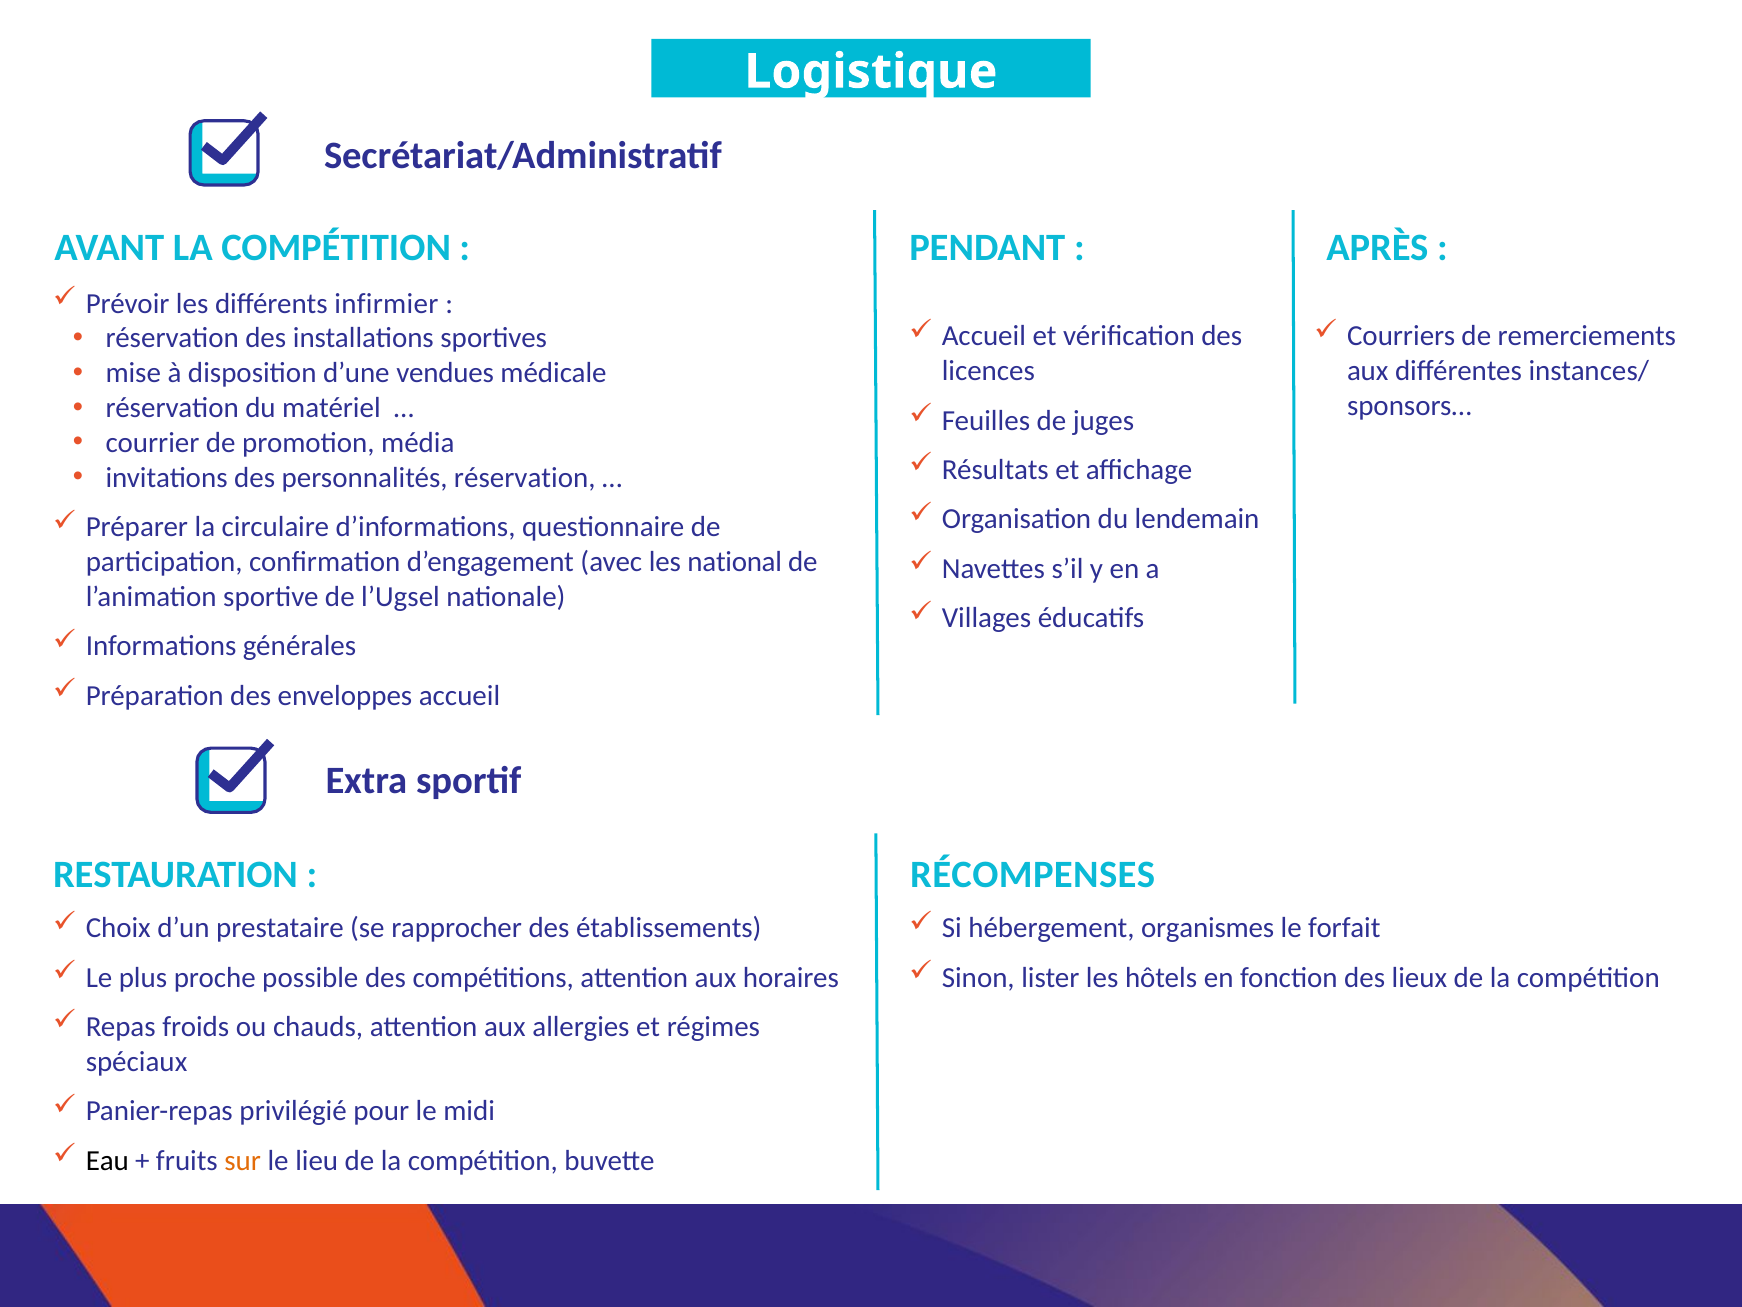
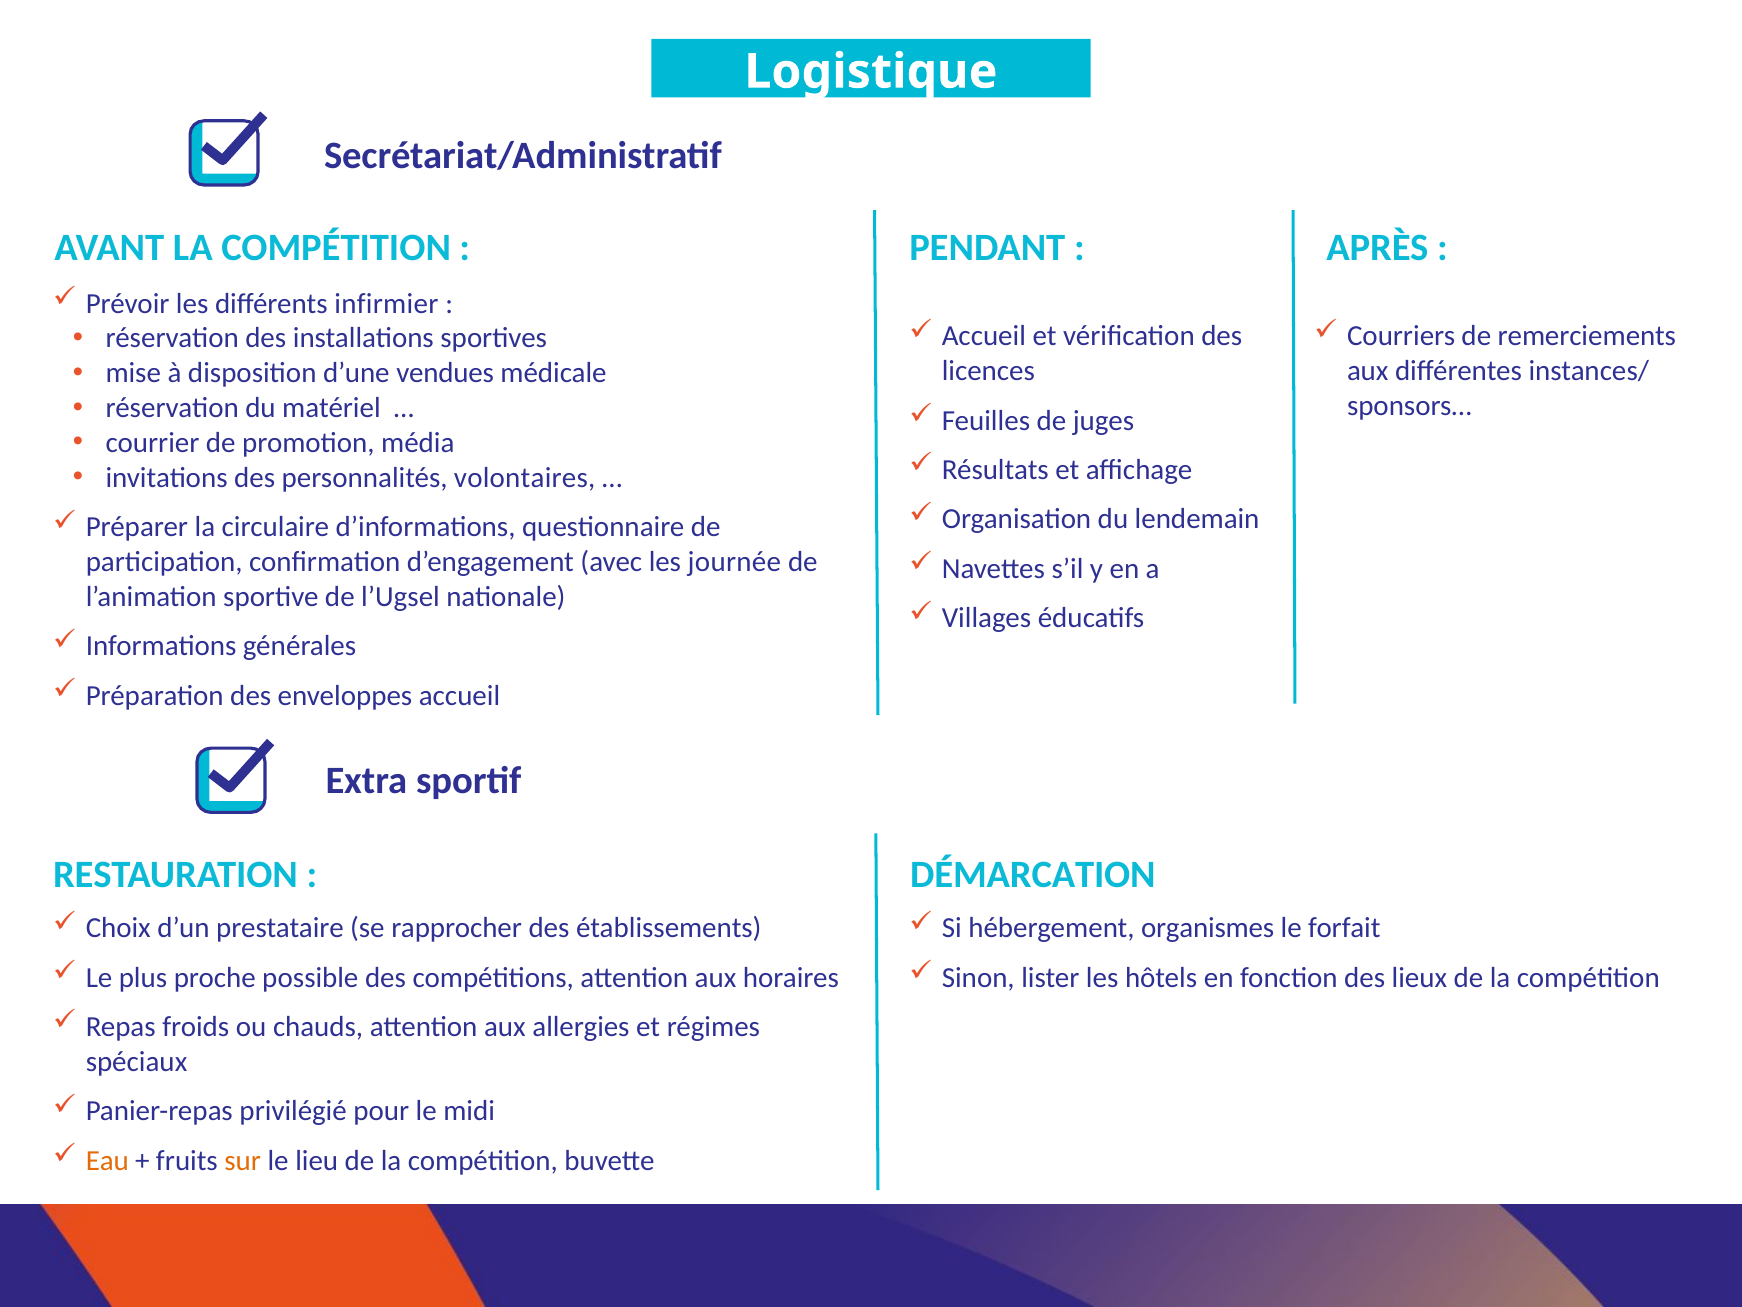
personnalités réservation: réservation -> volontaires (525, 478)
national: national -> journée (734, 562)
RÉCOMPENSES: RÉCOMPENSES -> DÉMARCATION (1033, 874)
Eau colour: black -> orange (107, 1160)
